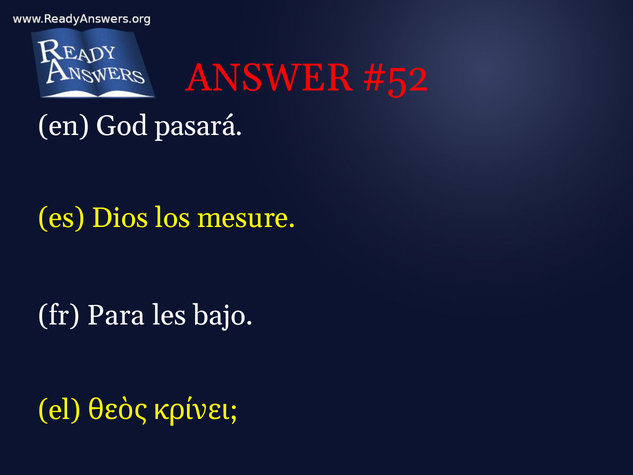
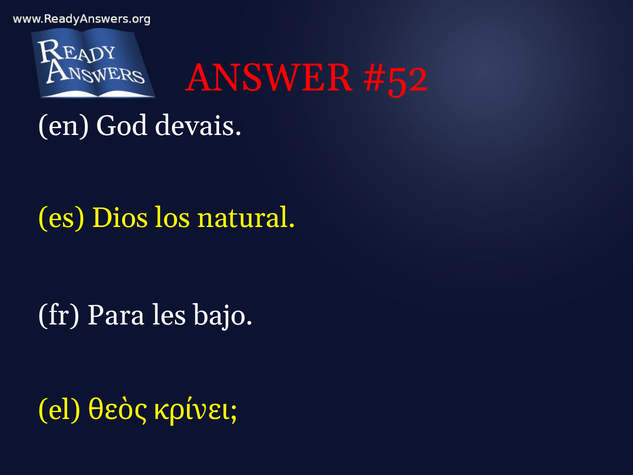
pasará: pasará -> devais (199, 126)
mesure: mesure -> natural (247, 218)
